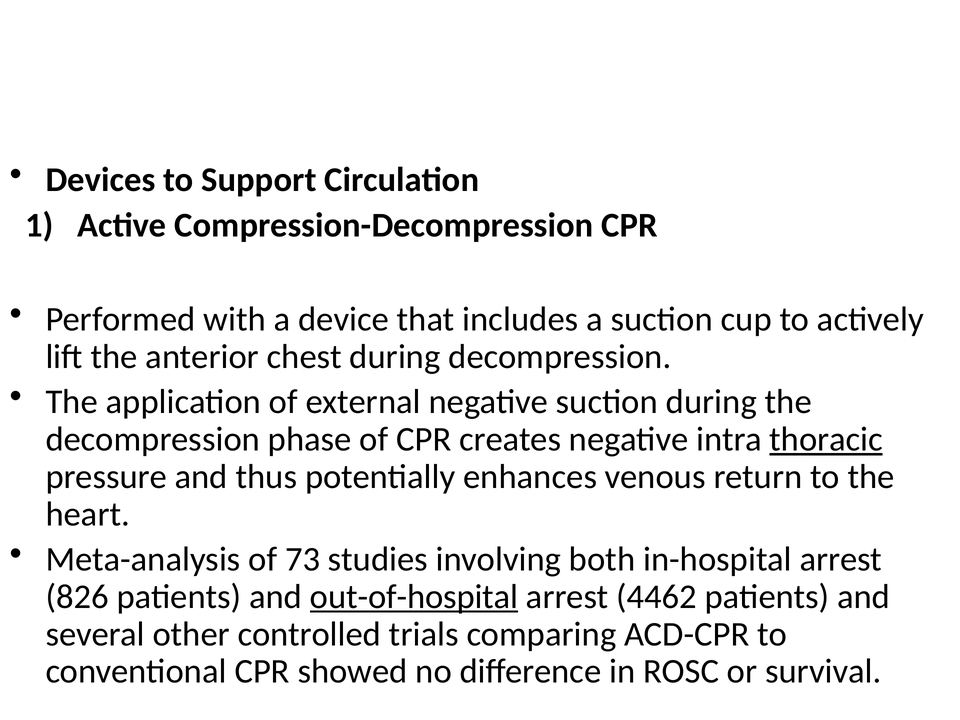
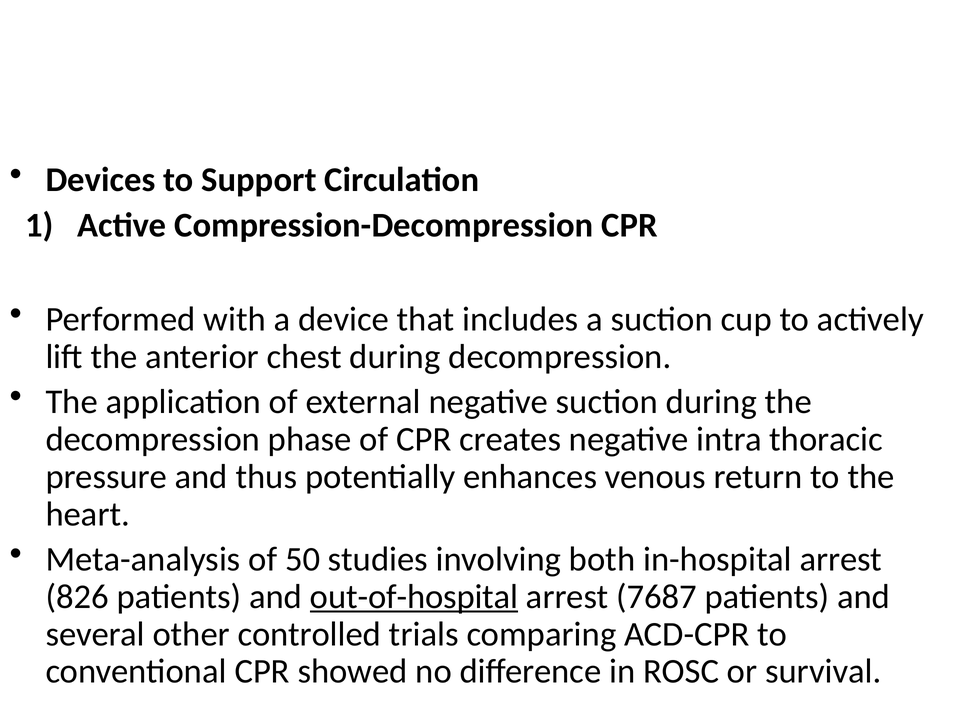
thoracic underline: present -> none (826, 439)
73: 73 -> 50 (303, 559)
4462: 4462 -> 7687 (656, 597)
